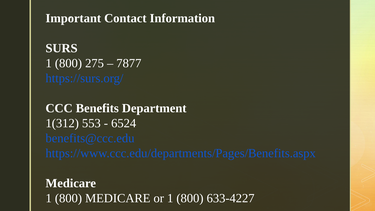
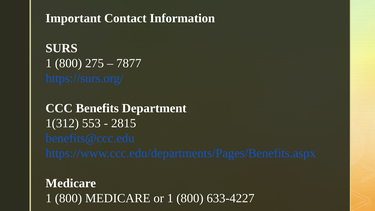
6524: 6524 -> 2815 (124, 123)
